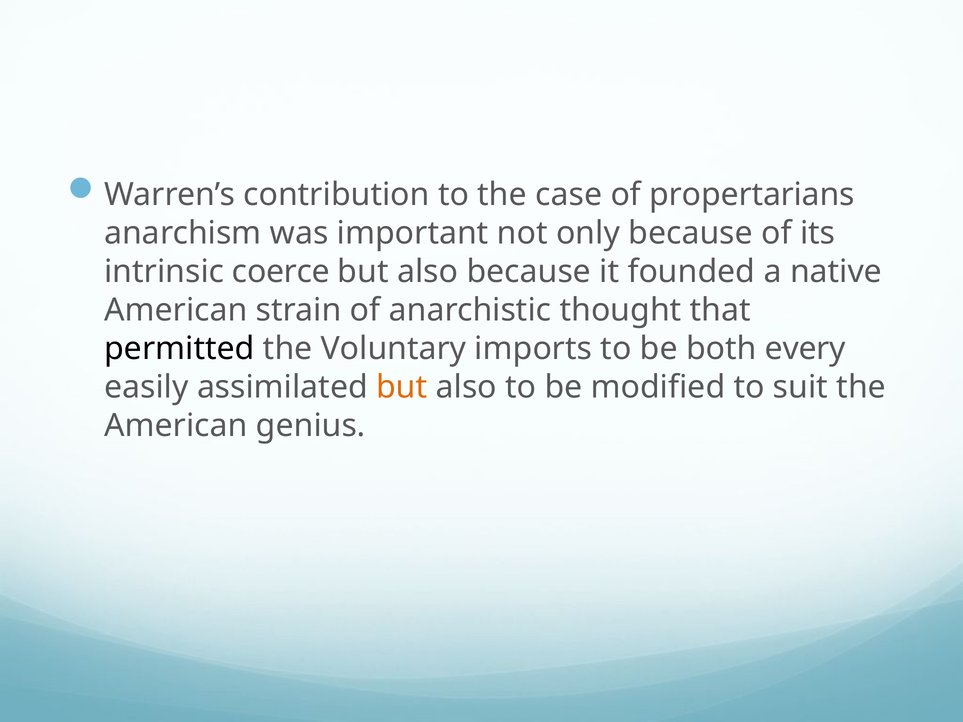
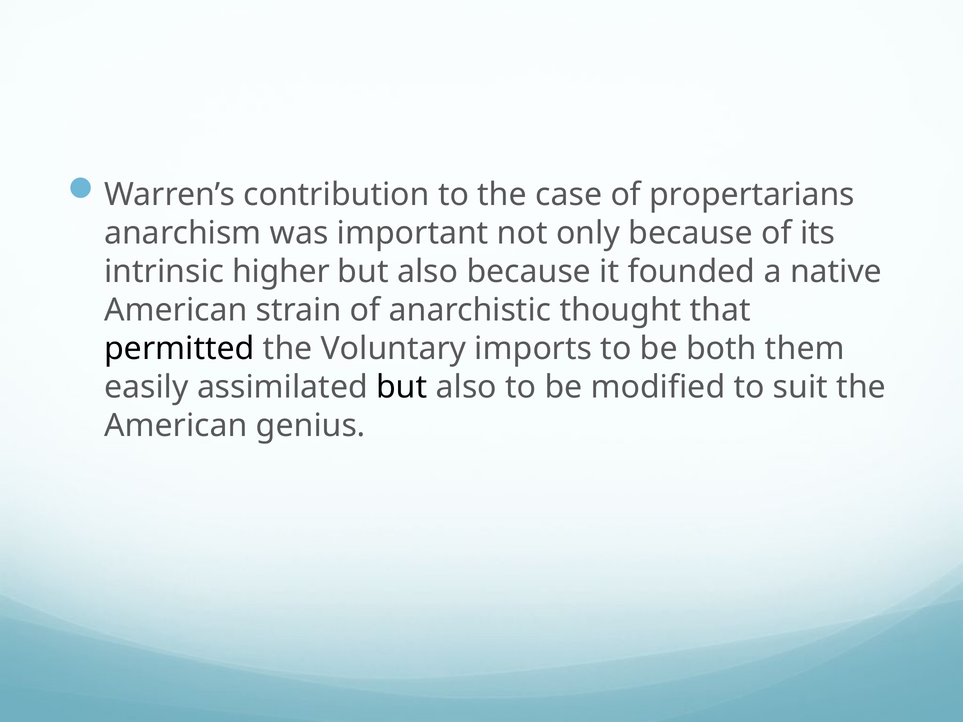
coerce: coerce -> higher (281, 272)
every: every -> them (805, 349)
but colour: orange -> black (402, 387)
